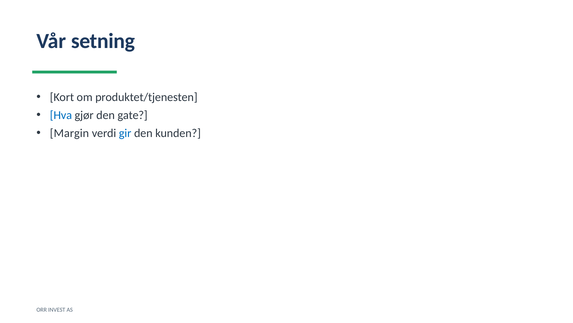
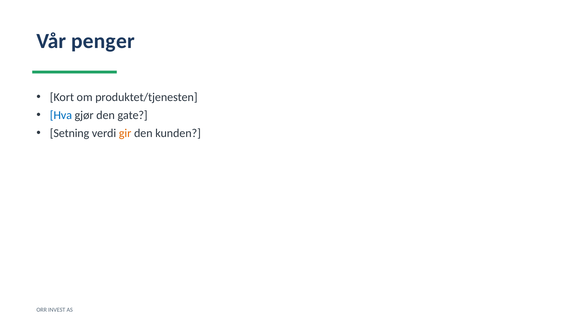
setning: setning -> penger (103, 41)
Margin: Margin -> Setning (70, 133)
gir colour: blue -> orange (125, 133)
